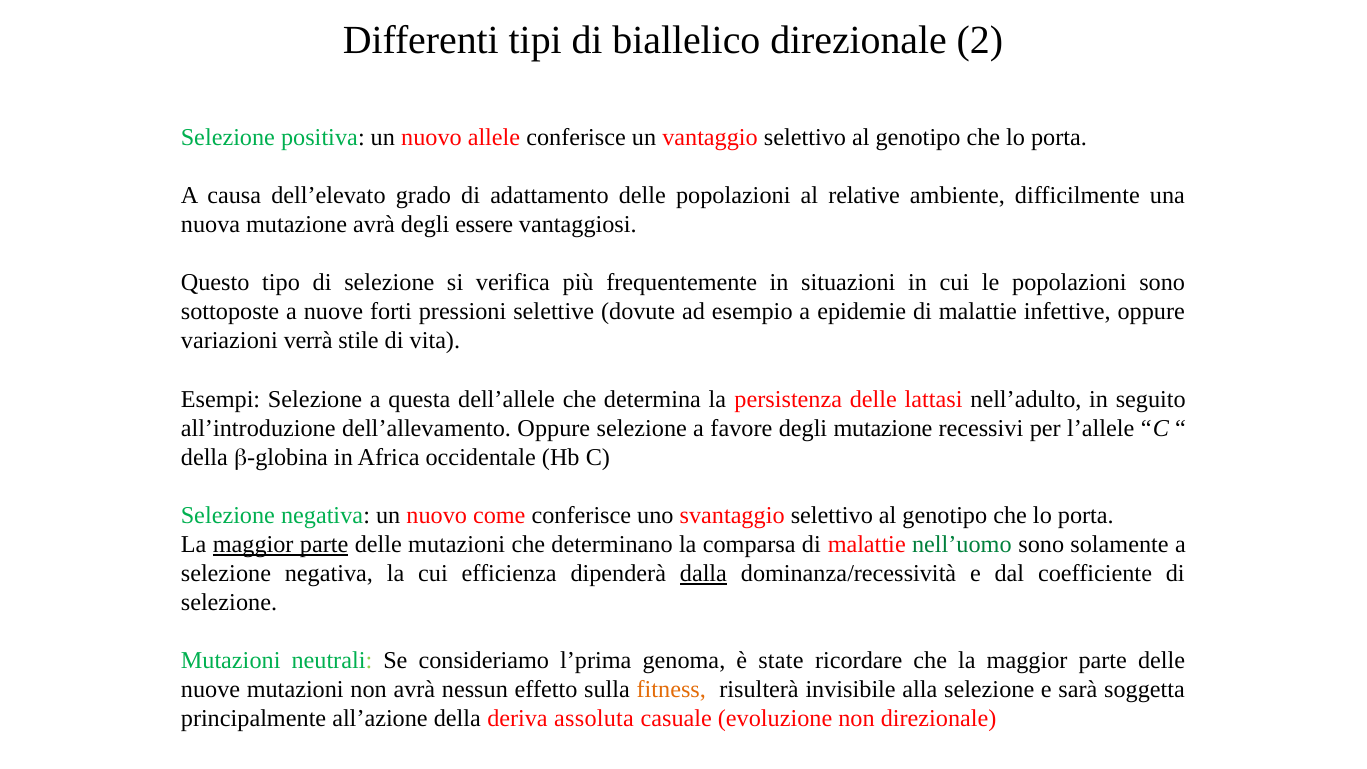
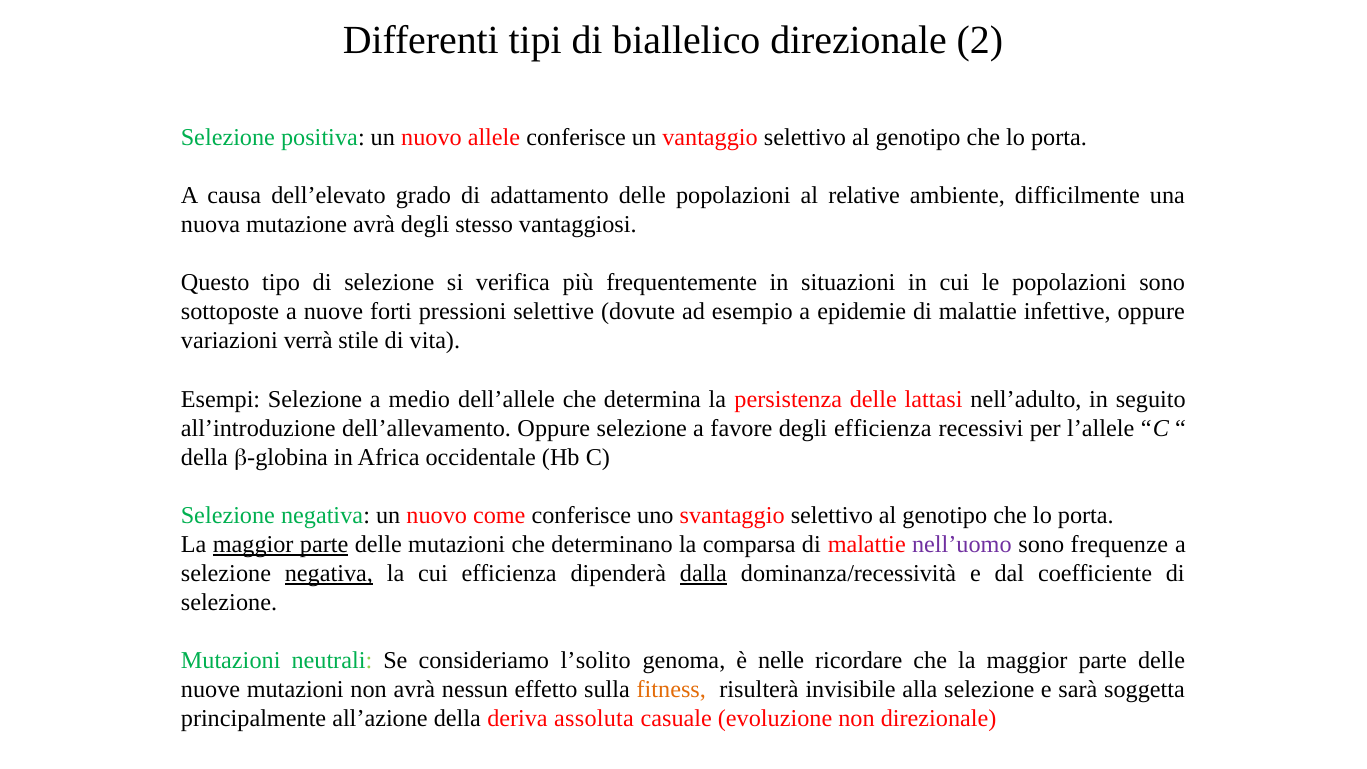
essere: essere -> stesso (484, 225)
questa: questa -> medio (419, 399)
degli mutazione: mutazione -> efficienza (883, 428)
nell’uomo colour: green -> purple (962, 544)
solamente: solamente -> frequenze (1119, 544)
negativa underline: none -> present (329, 573)
l’prima: l’prima -> l’solito (596, 661)
state: state -> nelle (781, 661)
